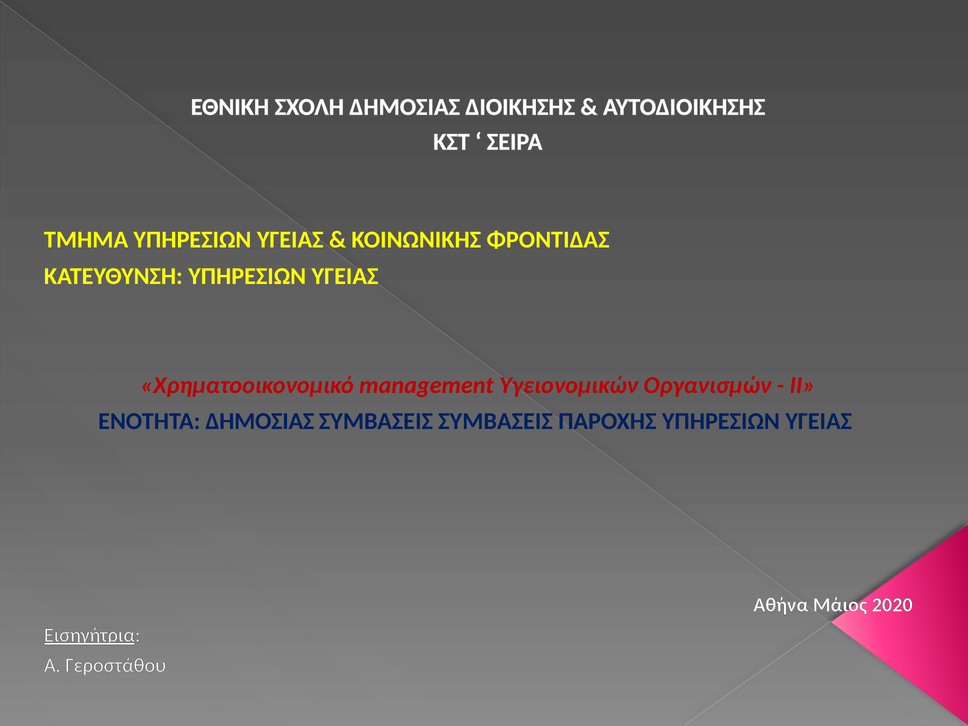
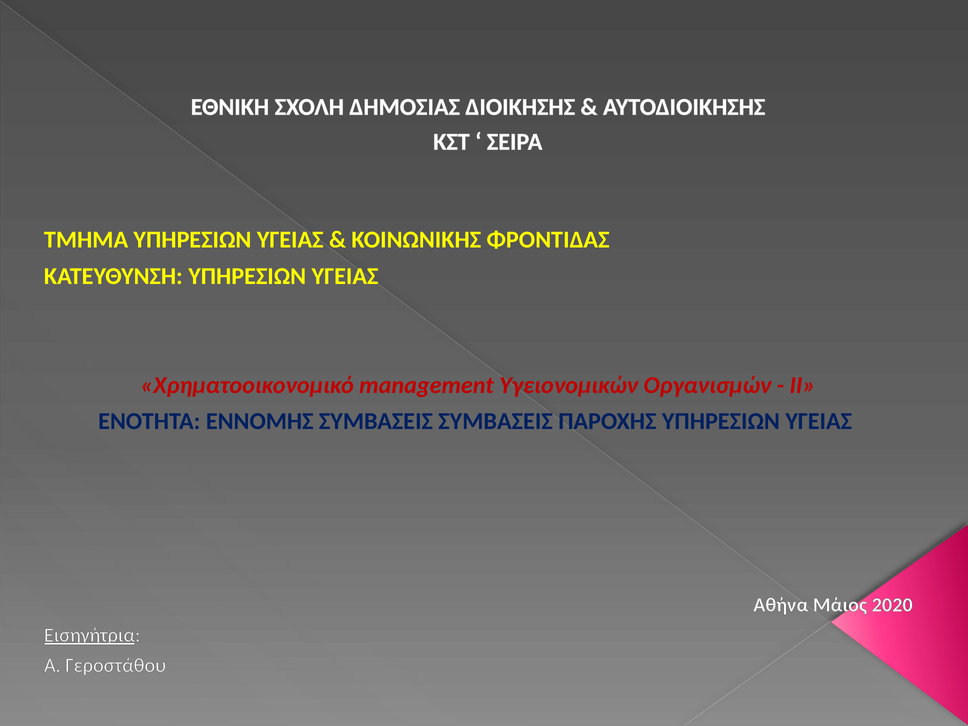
ΕΝΟΤΗΤΑ ΔΗΜΟΣΙΑΣ: ΔΗΜΟΣΙΑΣ -> ΕΝΝΟΜΗΣ (260, 421)
